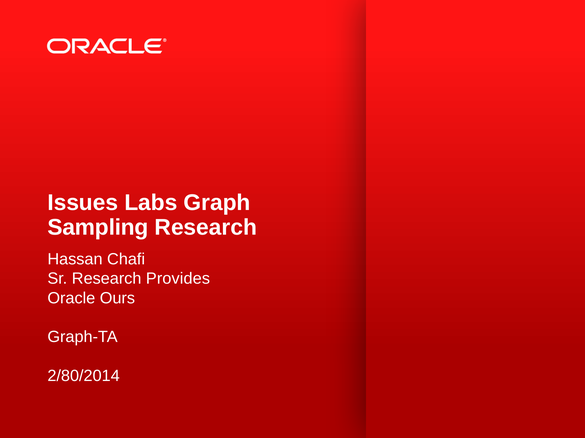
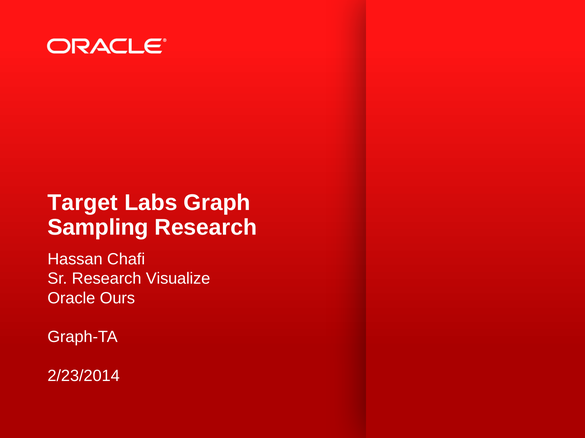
Issues: Issues -> Target (83, 203)
Provides: Provides -> Visualize (178, 279)
2/80/2014: 2/80/2014 -> 2/23/2014 (84, 377)
